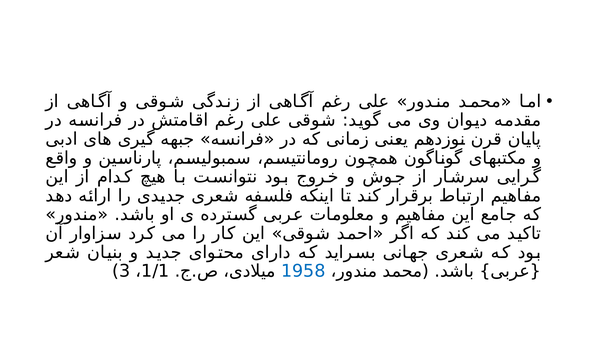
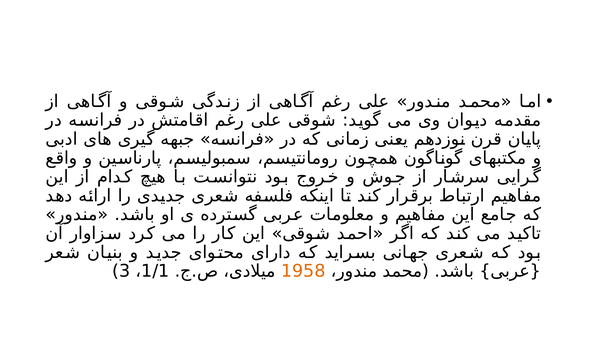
1958 colour: blue -> orange (303, 271)
